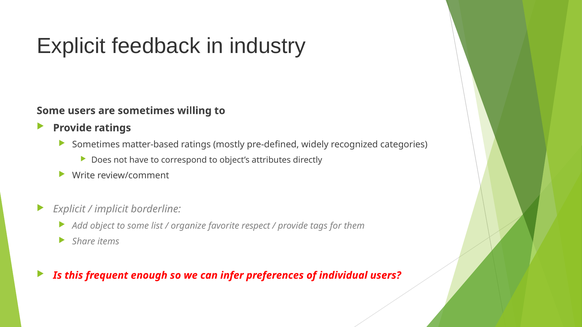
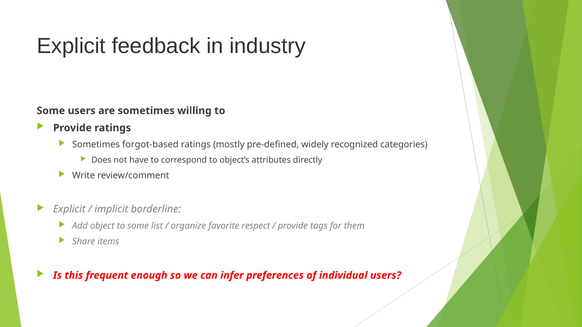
matter-based: matter-based -> forgot-based (150, 145)
